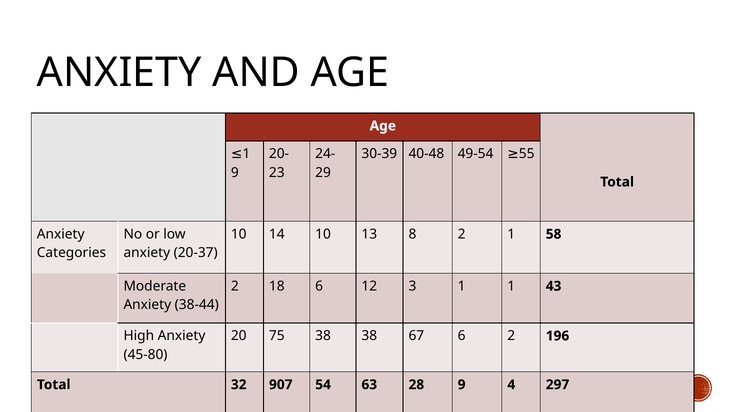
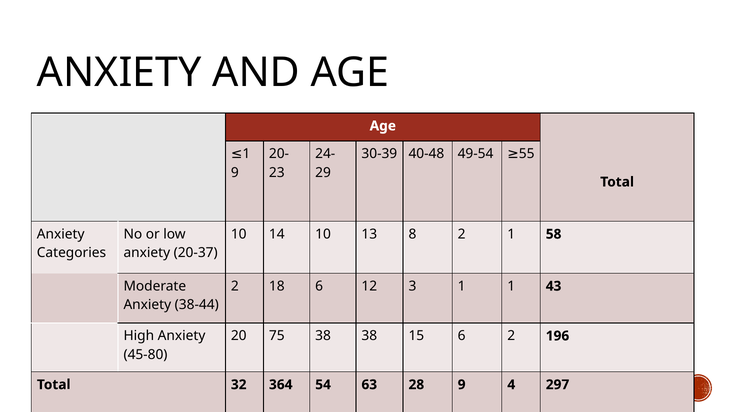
67: 67 -> 15 (416, 336)
907: 907 -> 364 (281, 384)
